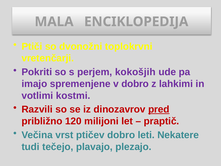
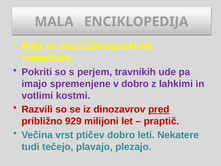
Ptiči underline: none -> present (32, 46)
kokošjih: kokošjih -> travnikih (135, 72)
120: 120 -> 929 (73, 121)
